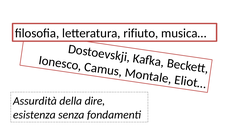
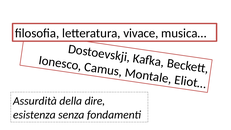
rifiuto: rifiuto -> vivace (141, 33)
